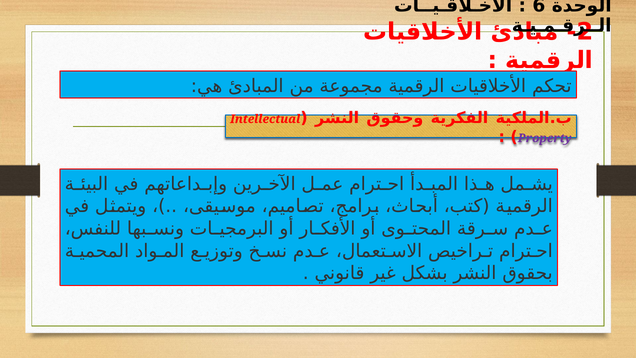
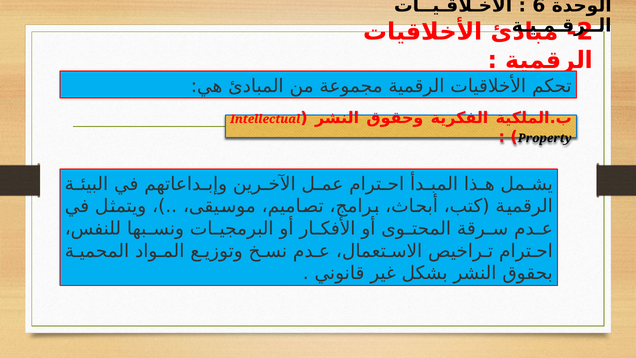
Property colour: purple -> black (545, 138)
